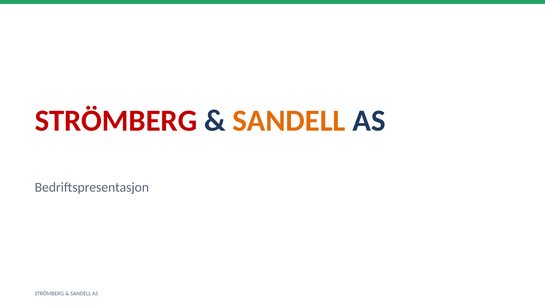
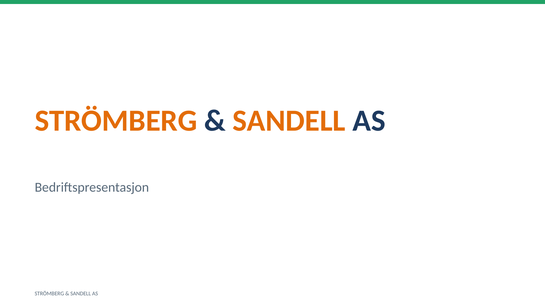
STRÖMBERG colour: red -> orange (116, 121)
